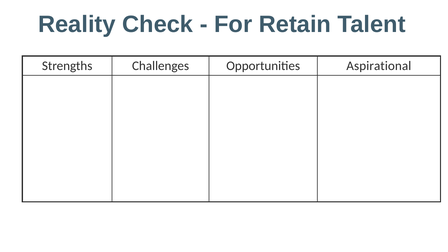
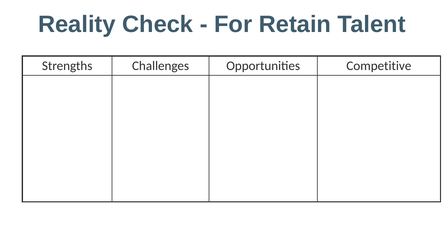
Aspirational: Aspirational -> Competitive (379, 66)
